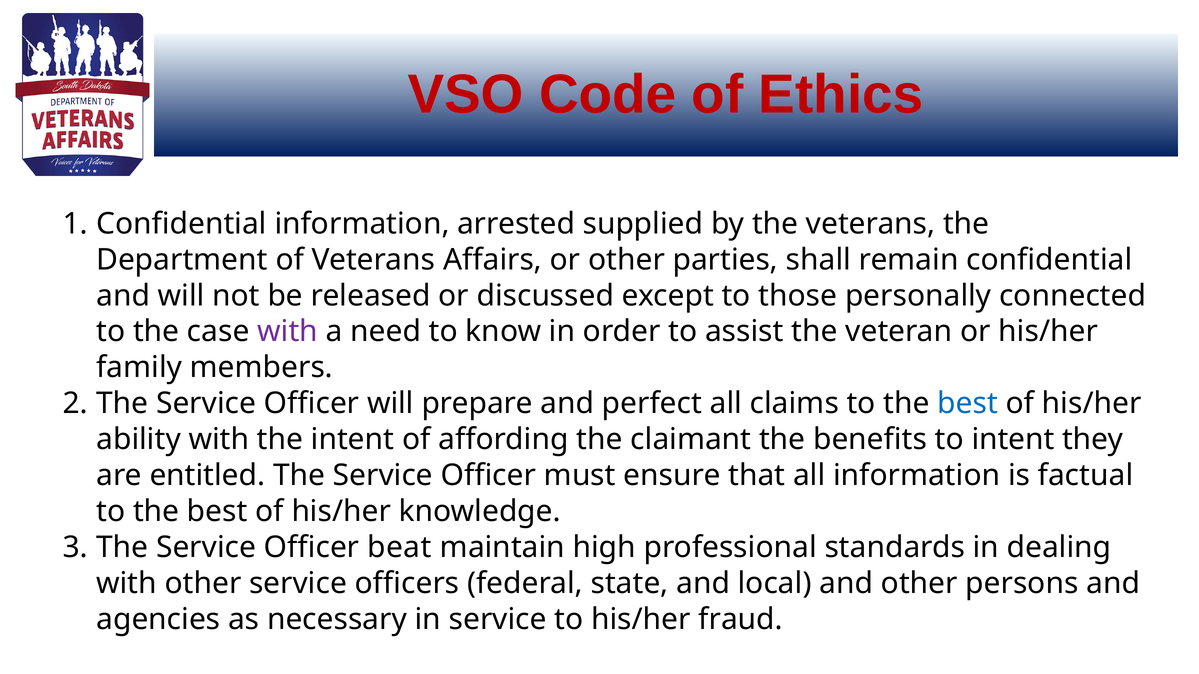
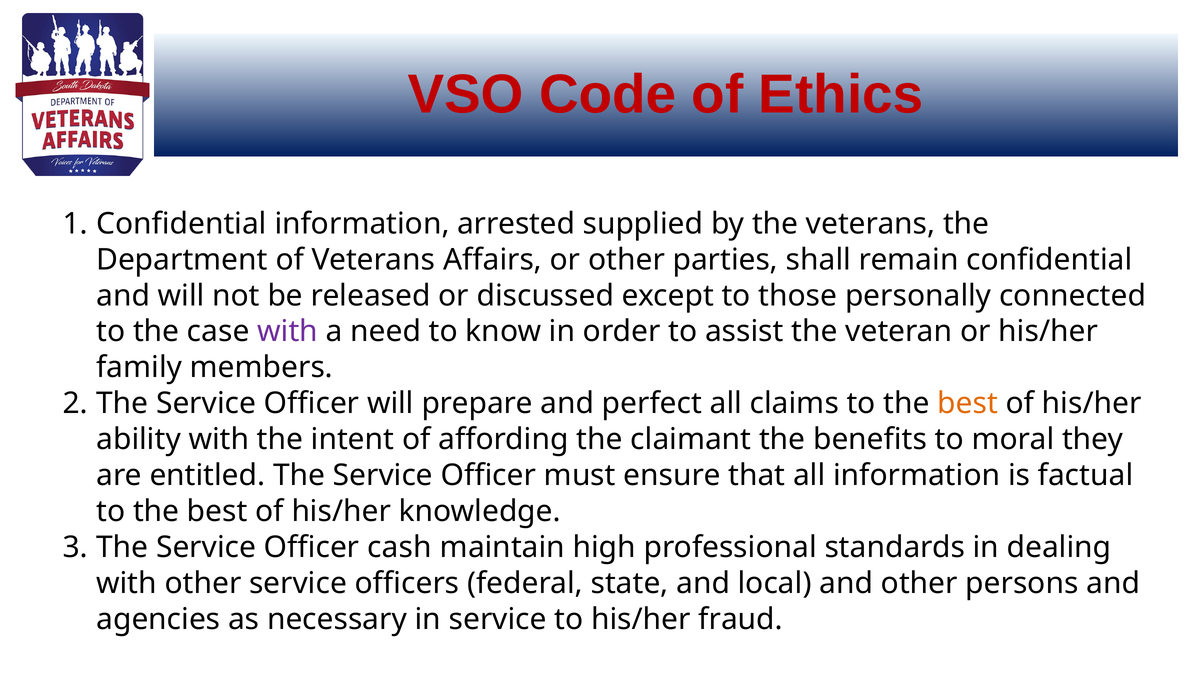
best colour: blue -> orange (968, 404)
to intent: intent -> moral (1013, 440)
beat: beat -> cash (399, 548)
